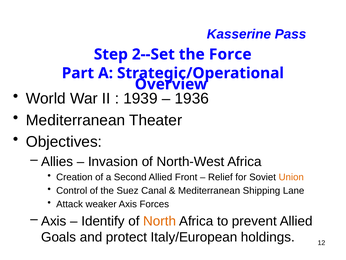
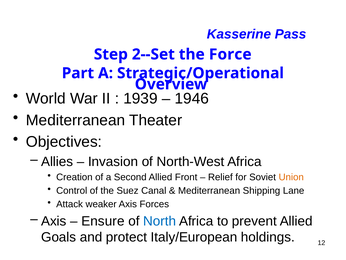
1936: 1936 -> 1946 (192, 98)
Identify: Identify -> Ensure (103, 221)
North colour: orange -> blue (160, 221)
